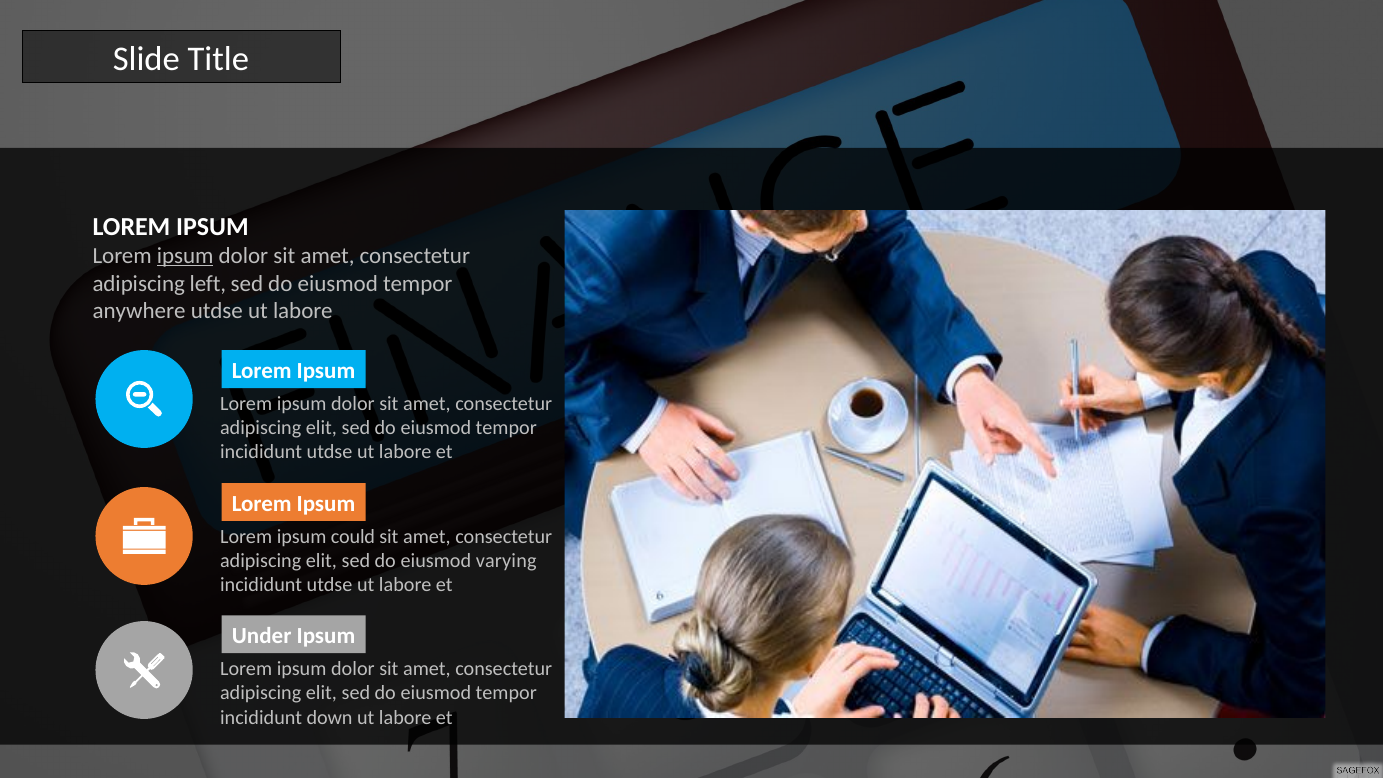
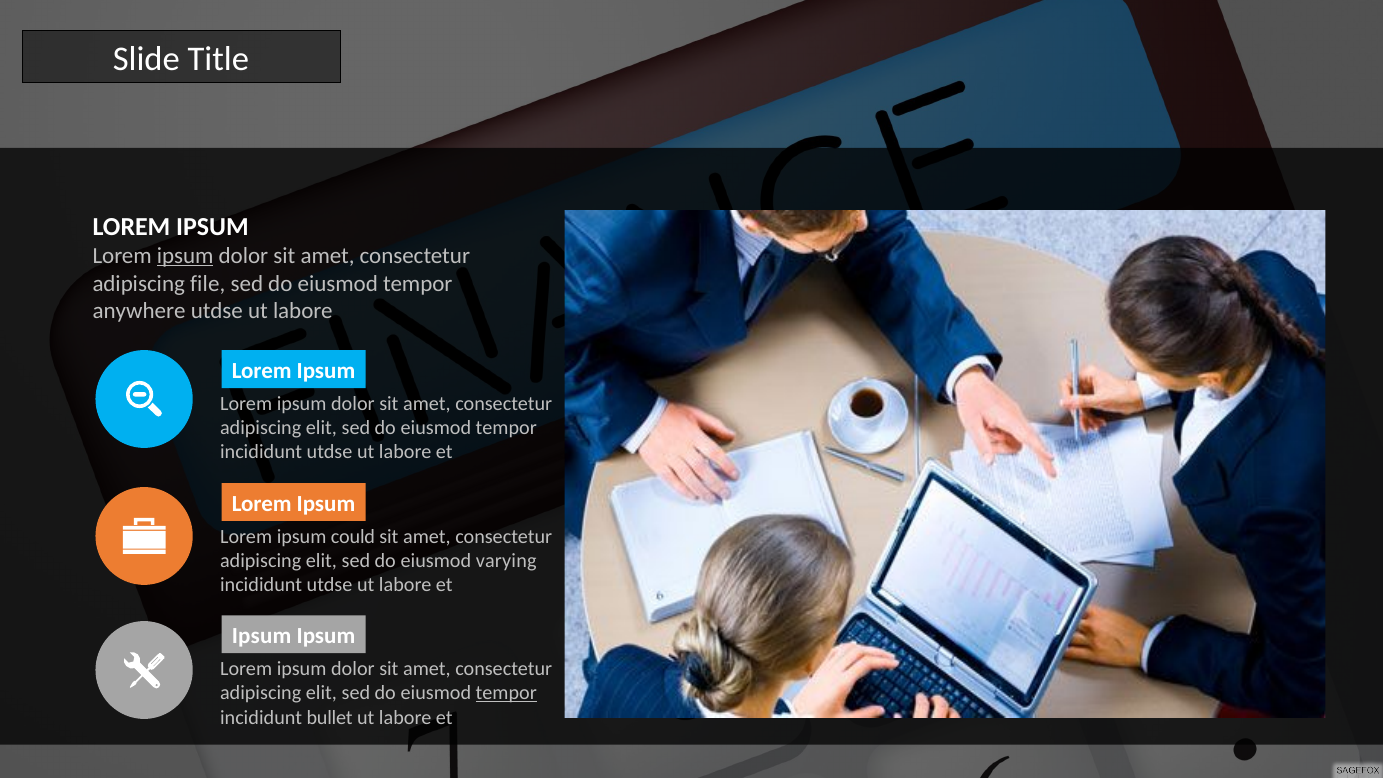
left: left -> file (208, 283)
Under: Under -> Ipsum (262, 636)
tempor underline: none -> present (506, 693)
down: down -> bullet (330, 717)
